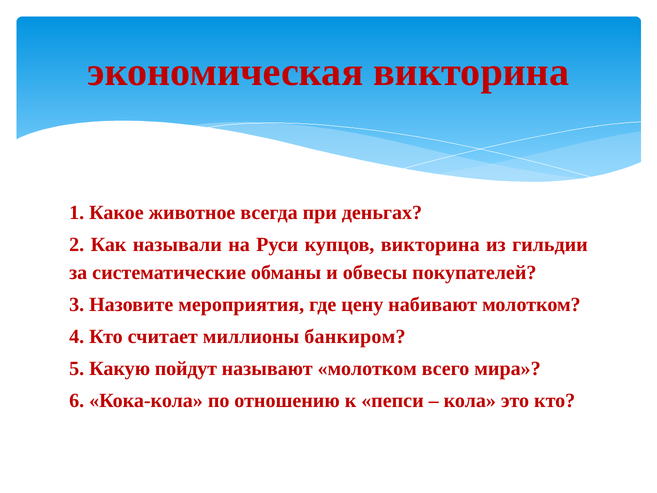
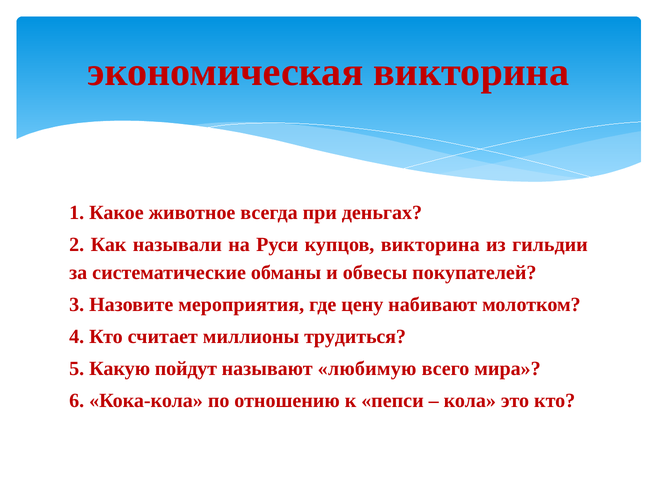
банкиром: банкиром -> трудиться (355, 336)
называют молотком: молотком -> любимую (367, 368)
